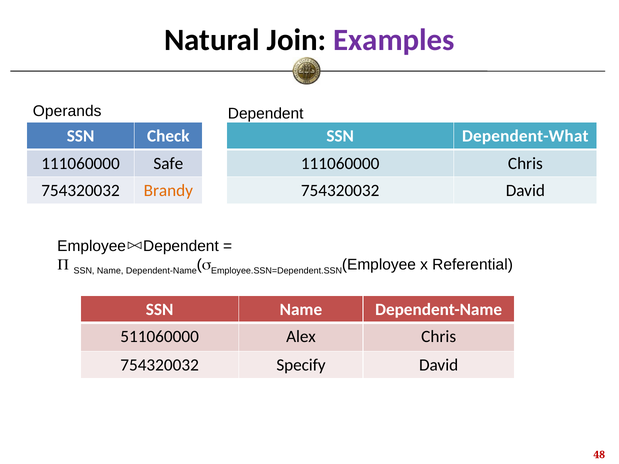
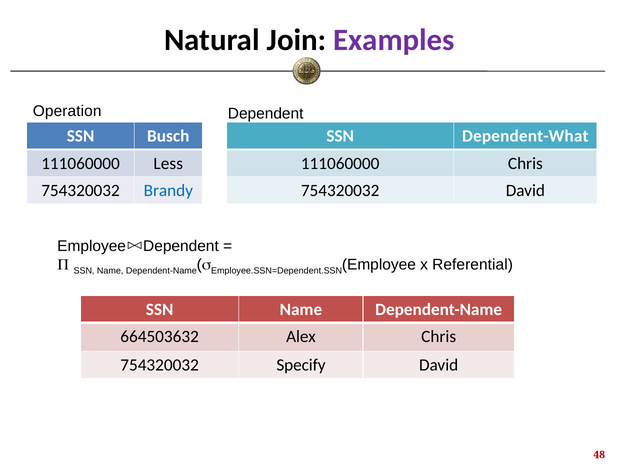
Operands: Operands -> Operation (67, 111)
Check: Check -> Busch (168, 136)
Safe: Safe -> Less (168, 163)
Brandy colour: orange -> blue (168, 191)
511060000: 511060000 -> 664503632 (160, 337)
